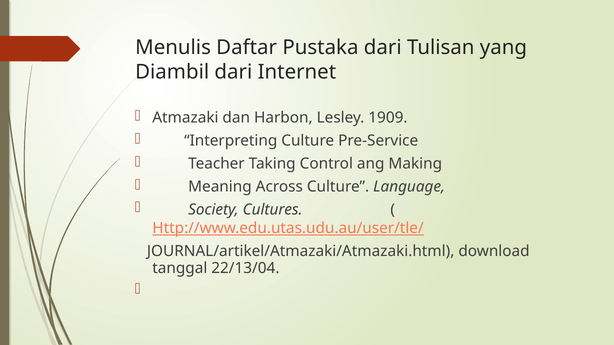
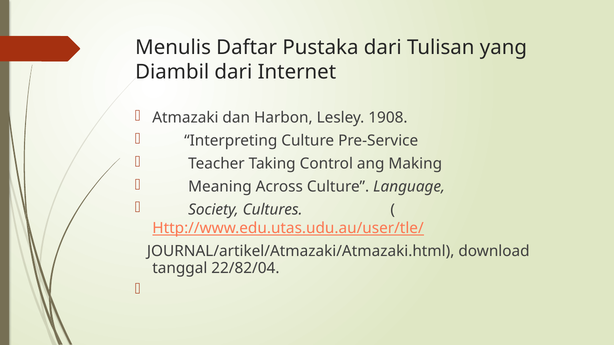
1909: 1909 -> 1908 (388, 118)
22/13/04: 22/13/04 -> 22/82/04 (245, 268)
